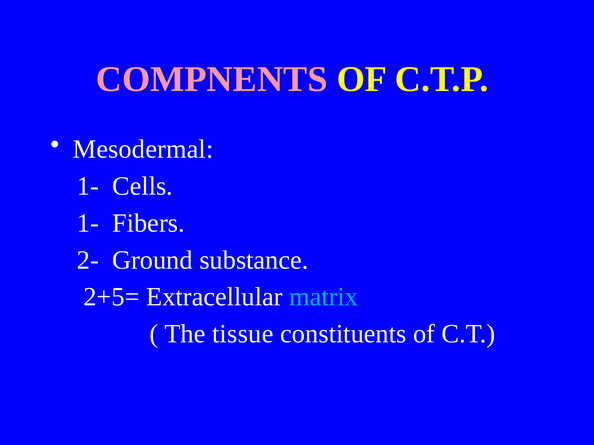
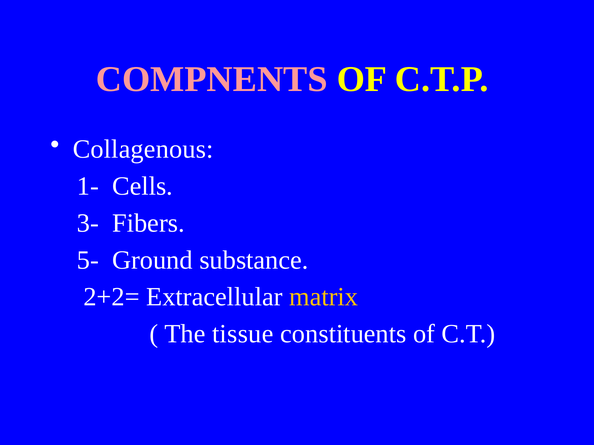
Mesodermal: Mesodermal -> Collagenous (143, 149)
1-: 1- -> 3- (88, 223)
2-: 2- -> 5- (88, 260)
2+5=: 2+5= -> 2+2= (112, 297)
matrix colour: light blue -> yellow (324, 297)
